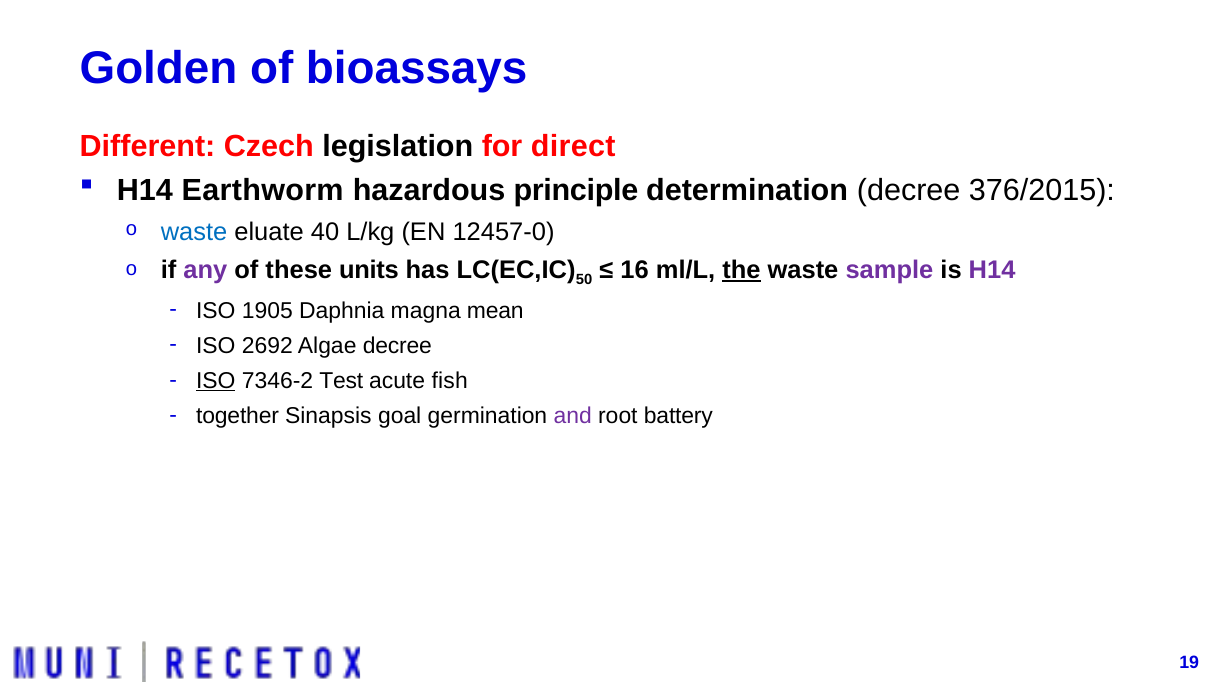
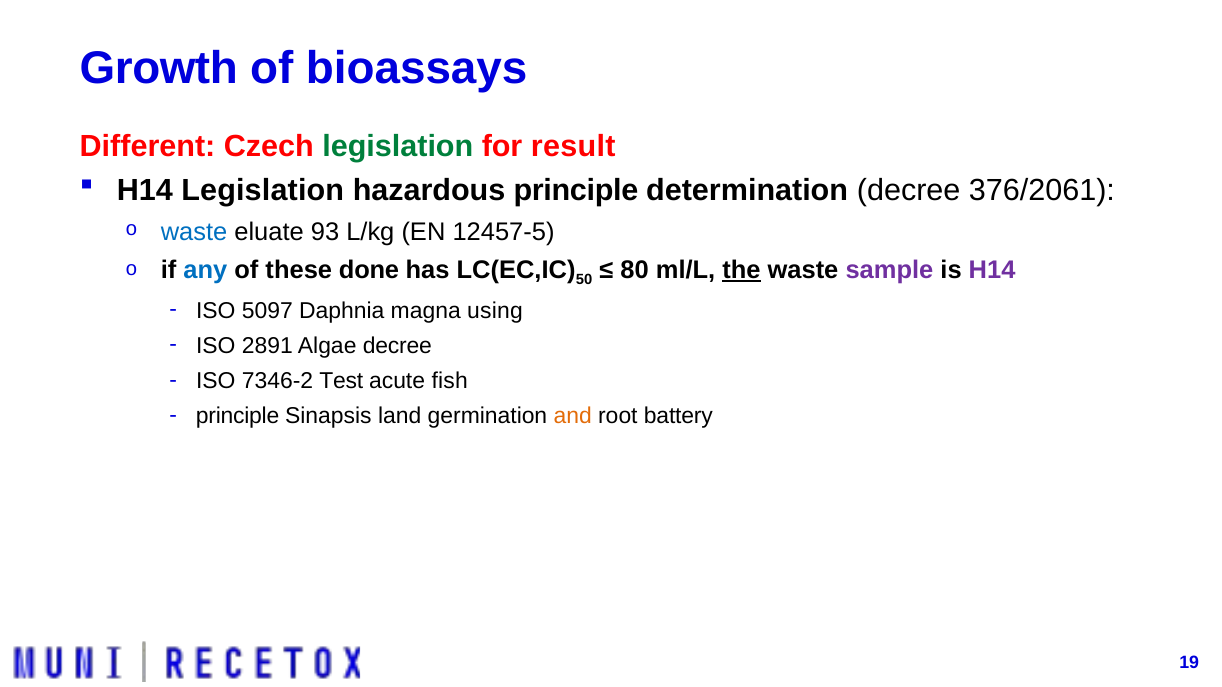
Golden: Golden -> Growth (159, 68)
legislation colour: black -> green (398, 147)
direct: direct -> result (573, 147)
H14 Earthworm: Earthworm -> Legislation (263, 191)
376/2015: 376/2015 -> 376/2061 (1042, 191)
40: 40 -> 93 (325, 232)
12457-0: 12457-0 -> 12457-5 (504, 232)
any colour: purple -> blue (205, 270)
units: units -> done (369, 270)
16: 16 -> 80 (635, 270)
1905: 1905 -> 5097 (267, 311)
mean: mean -> using (495, 311)
2692: 2692 -> 2891 (267, 346)
ISO underline: present -> none (216, 381)
together: together -> principle (238, 416)
goal: goal -> land (400, 416)
and colour: purple -> orange (573, 416)
